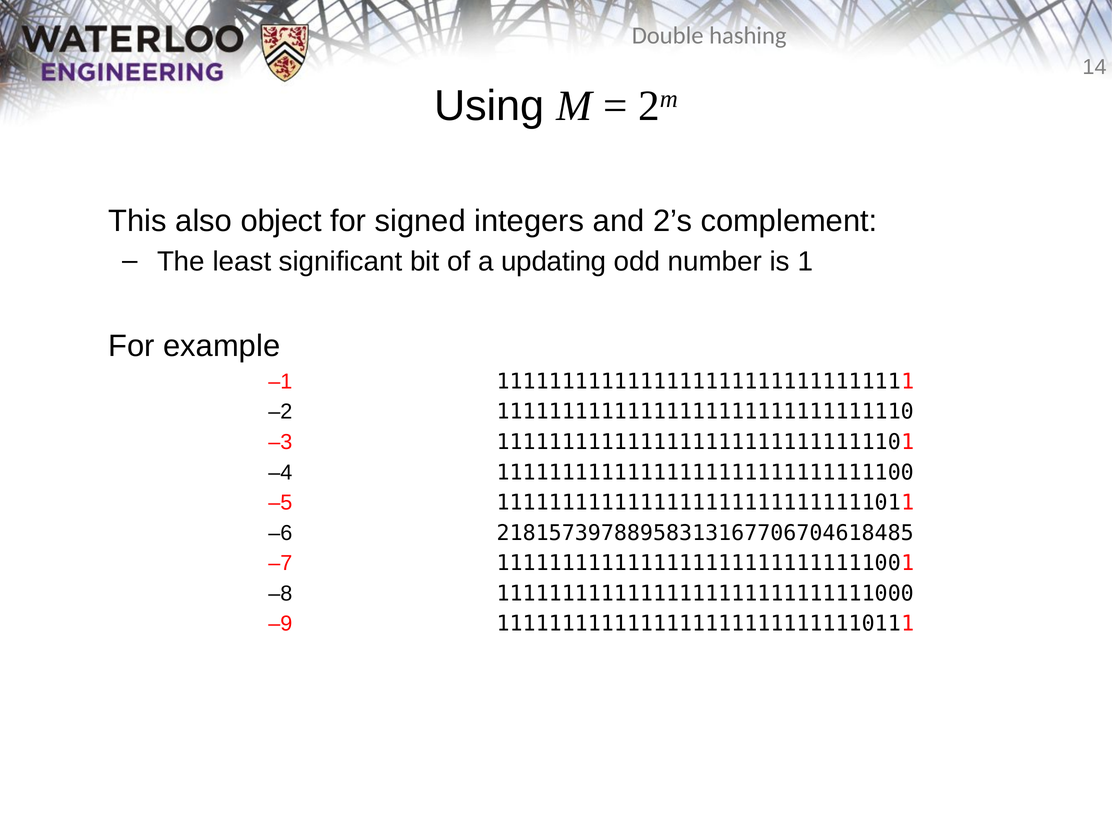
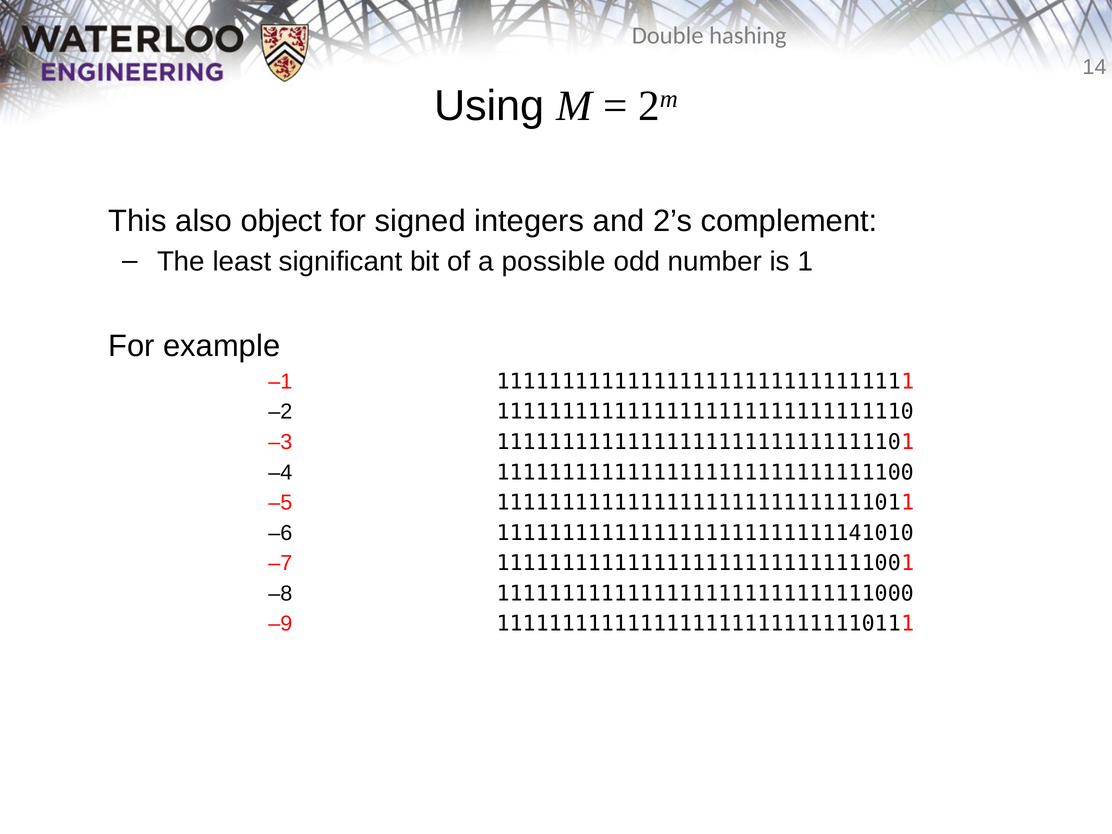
updating: updating -> possible (554, 261)
21815739788958313167706704618485: 21815739788958313167706704618485 -> 11111111111111111111111111141010 (705, 533)
